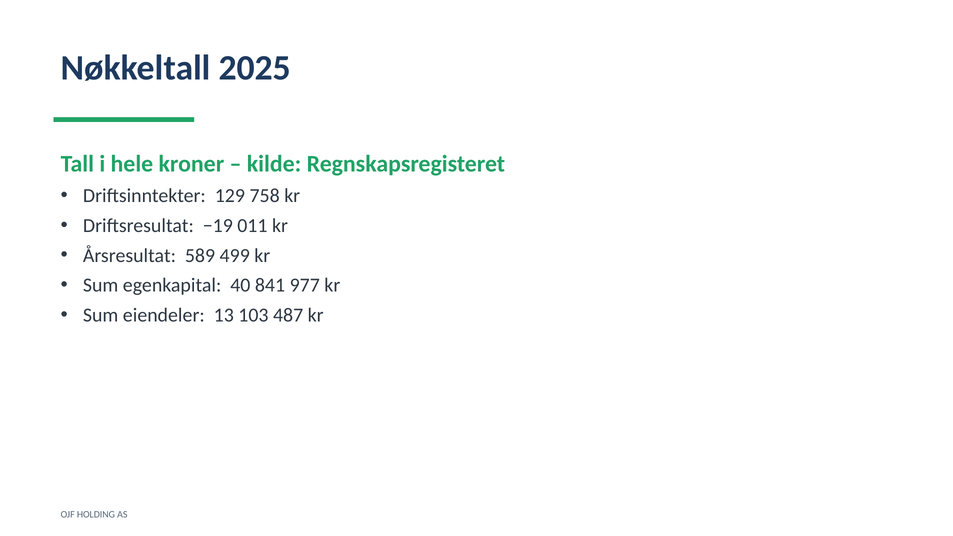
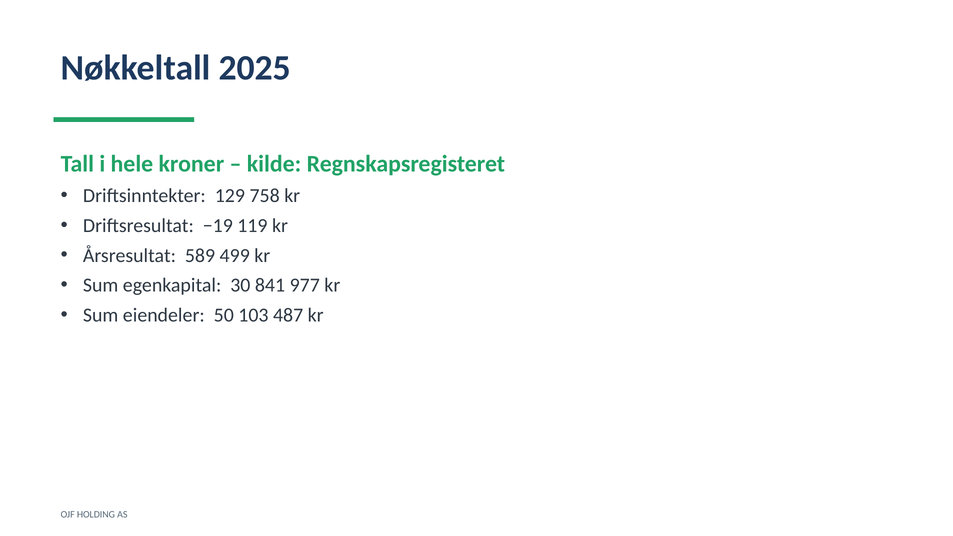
011: 011 -> 119 (252, 226)
40: 40 -> 30 (240, 285)
13: 13 -> 50 (224, 315)
